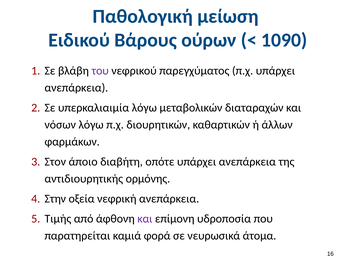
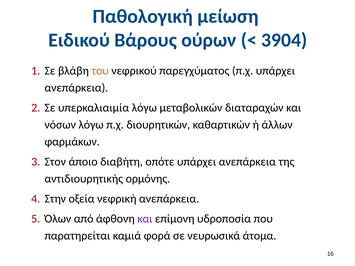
1090: 1090 -> 3904 (284, 40)
του colour: purple -> orange (100, 71)
Τιμής: Τιμής -> Όλων (58, 219)
